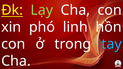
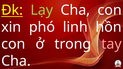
tay colour: light blue -> pink (112, 44)
